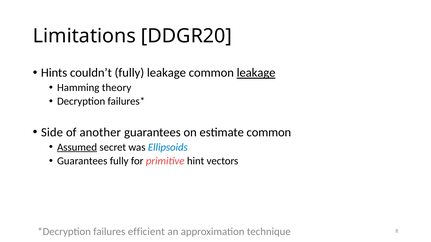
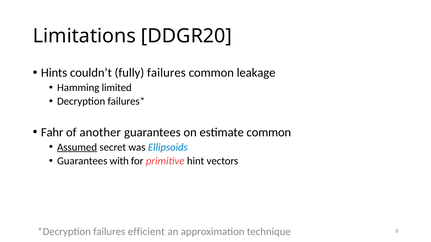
fully leakage: leakage -> failures (166, 73)
leakage underline: present -> none (256, 73)
theory: theory -> limited (117, 88)
Side: Side -> Fahr (52, 133)
Guarantees fully: fully -> with (119, 161)
